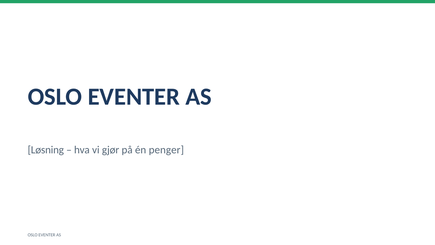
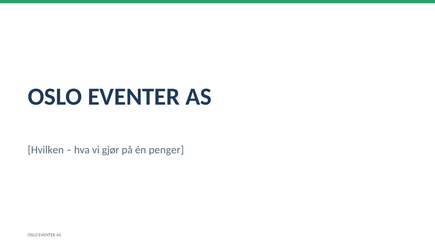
Løsning: Løsning -> Hvilken (46, 150)
